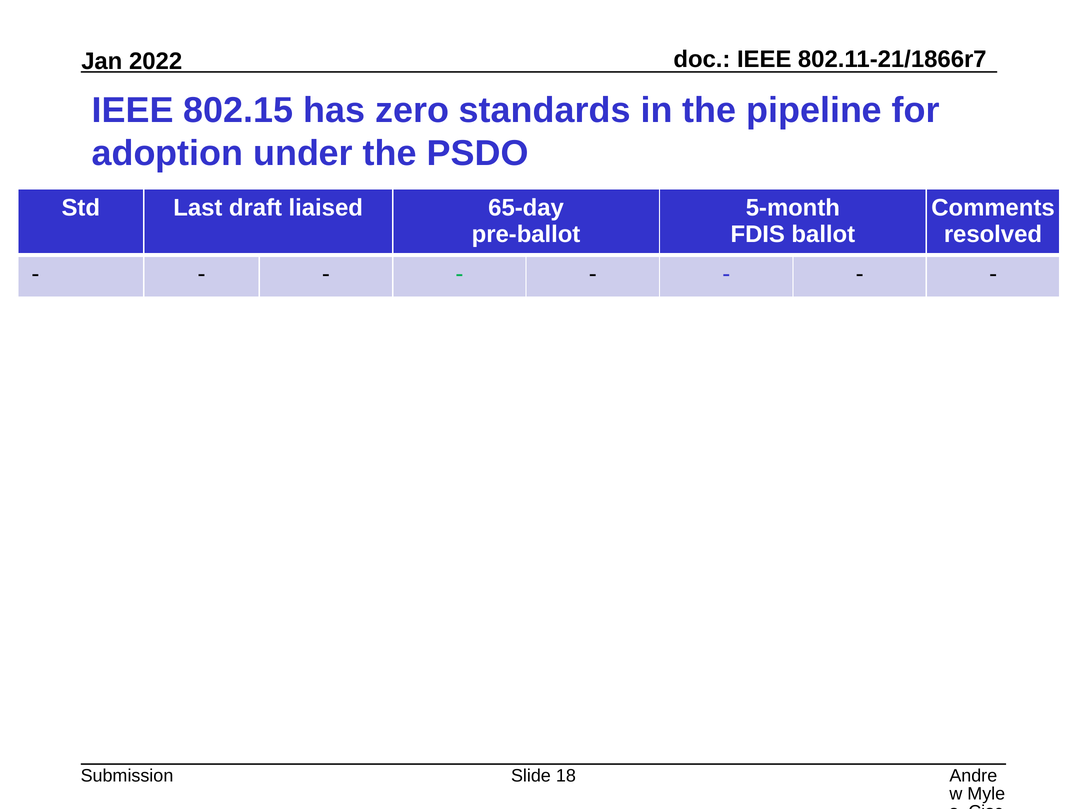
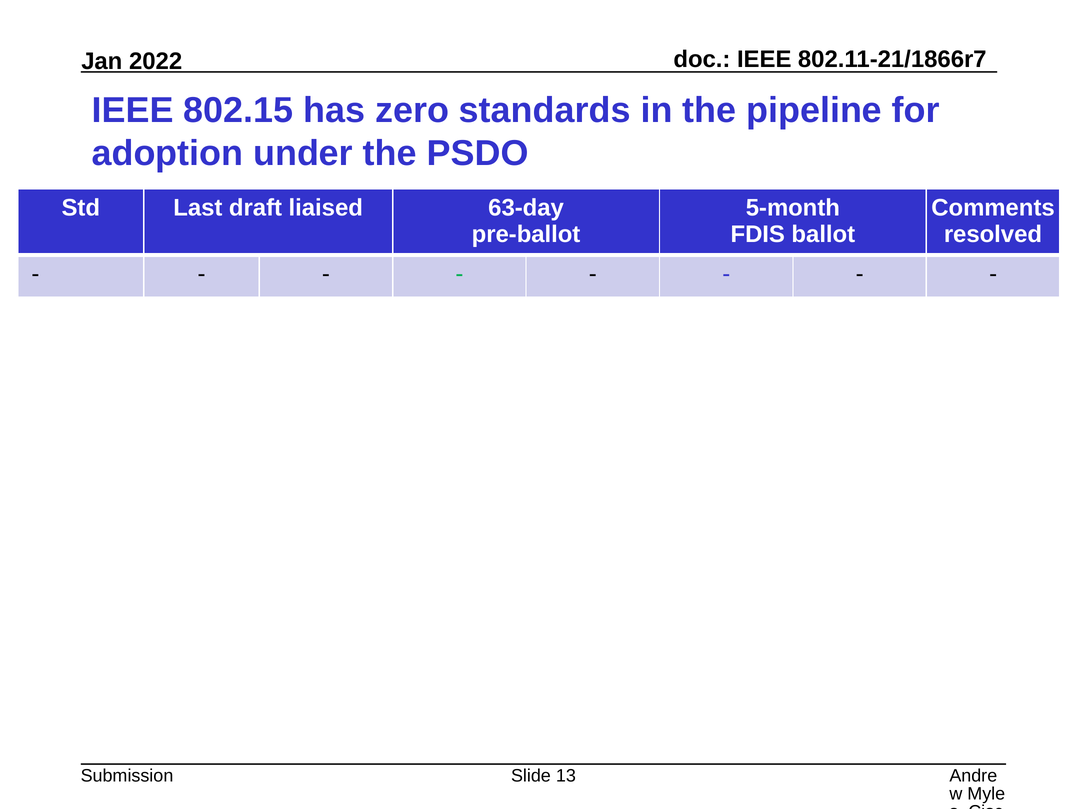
65-day: 65-day -> 63-day (526, 208)
18: 18 -> 13 (566, 775)
